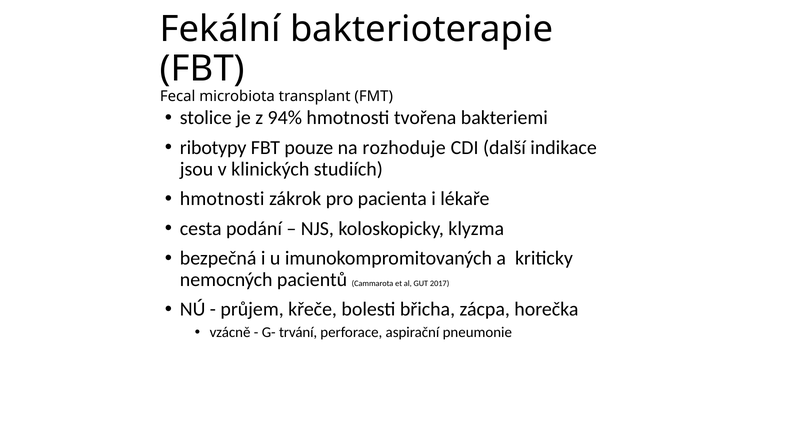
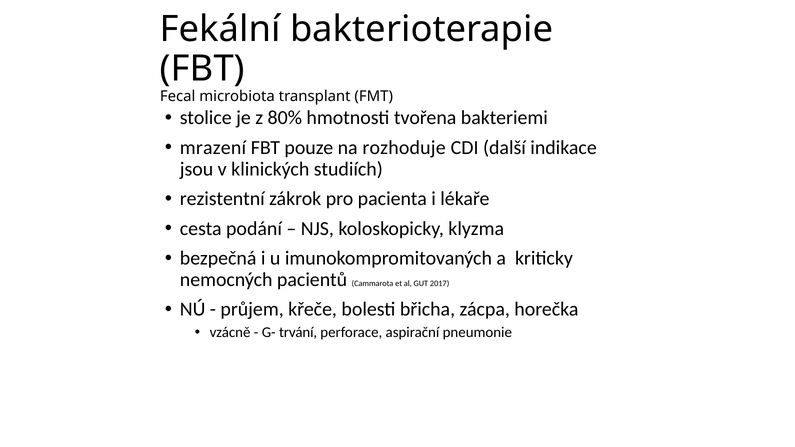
94%: 94% -> 80% (285, 118)
ribotypy: ribotypy -> mrazení (213, 148)
hmotnosti: hmotnosti -> rezistentní (222, 199)
